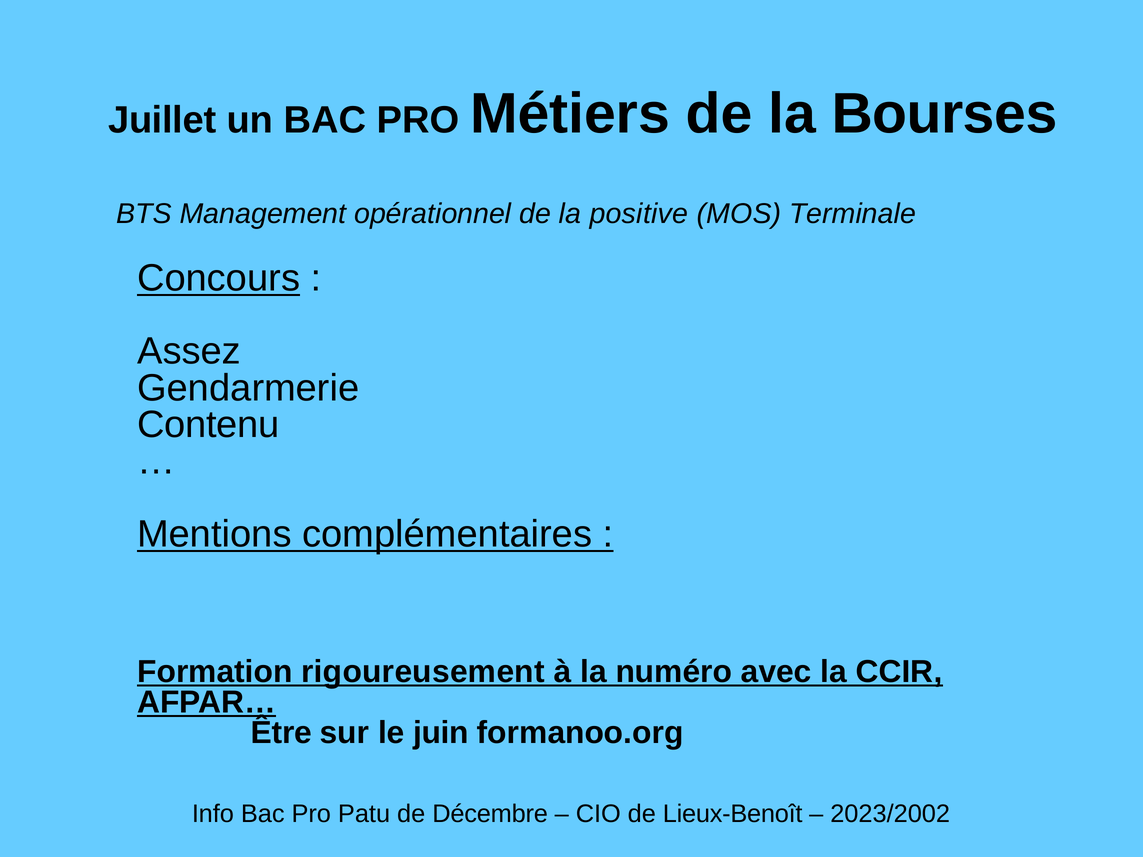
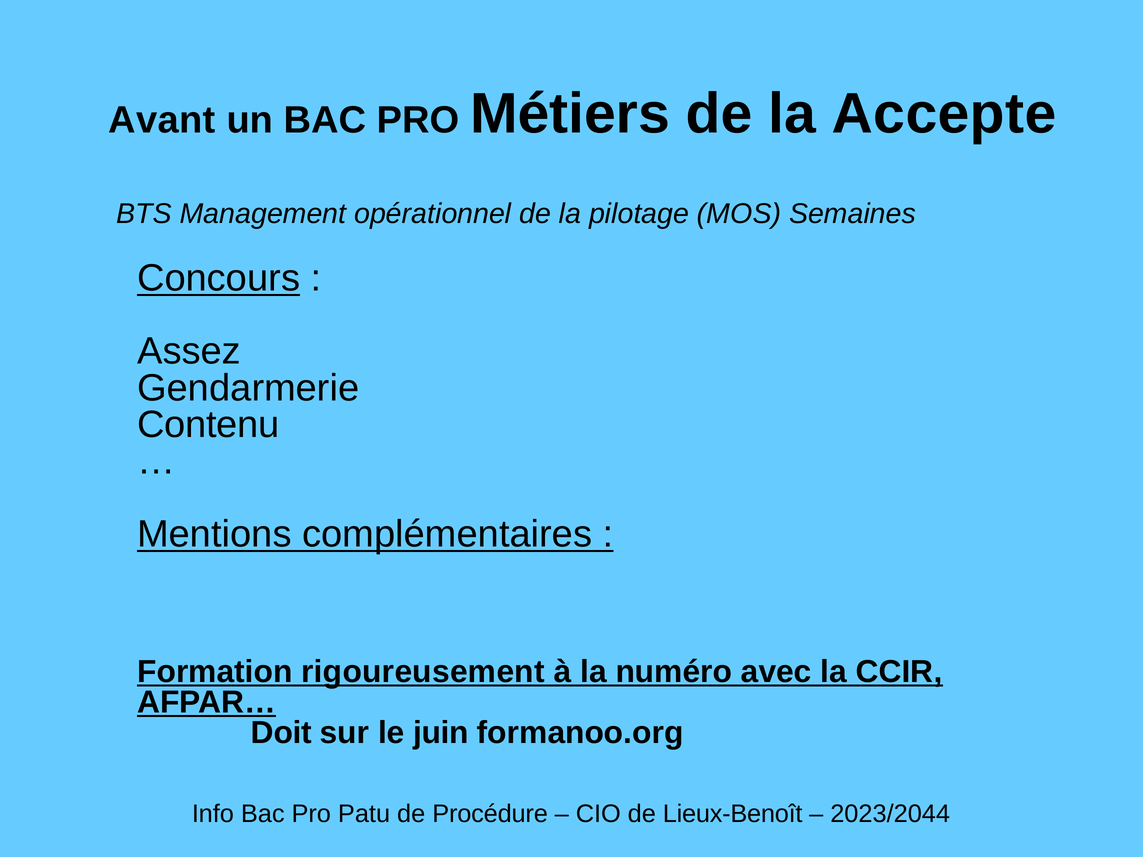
Juillet: Juillet -> Avant (162, 120)
Bourses: Bourses -> Accepte (944, 114)
positive: positive -> pilotage (639, 214)
Terminale: Terminale -> Semaines (852, 214)
Être: Être -> Doit (281, 733)
Décembre: Décembre -> Procédure (490, 814)
2023/2002: 2023/2002 -> 2023/2044 (890, 814)
